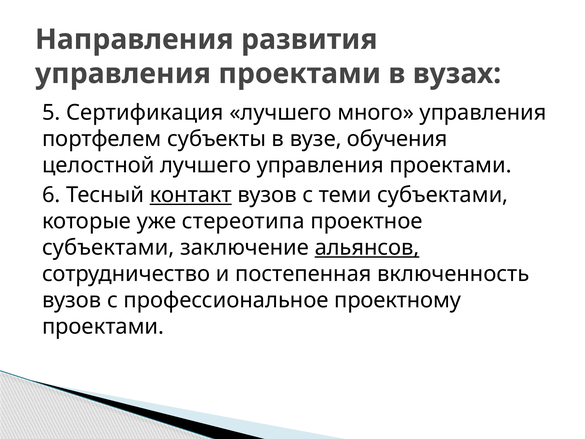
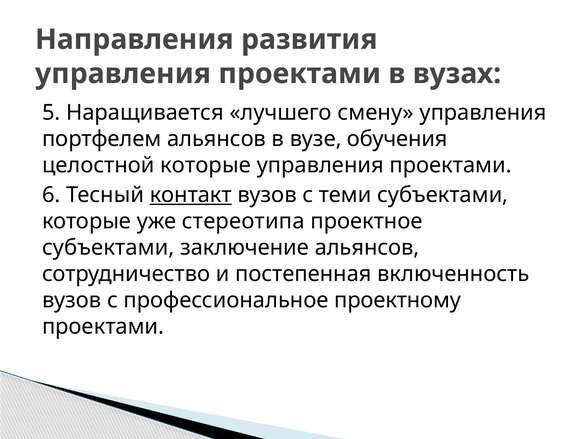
Сертификация: Сертификация -> Наращивается (145, 112)
много: много -> смену (376, 112)
портфелем субъекты: субъекты -> альянсов (217, 139)
целостной лучшего: лучшего -> которые (206, 165)
альянсов underline: present -> none (367, 247)
